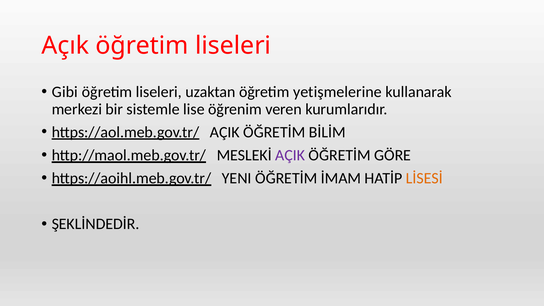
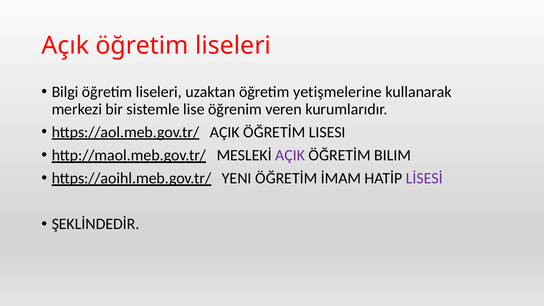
Gibi: Gibi -> Bilgi (65, 92)
BİLİM: BİLİM -> LISESI (327, 132)
GÖRE: GÖRE -> BILIM (393, 155)
LİSESİ colour: orange -> purple (424, 178)
